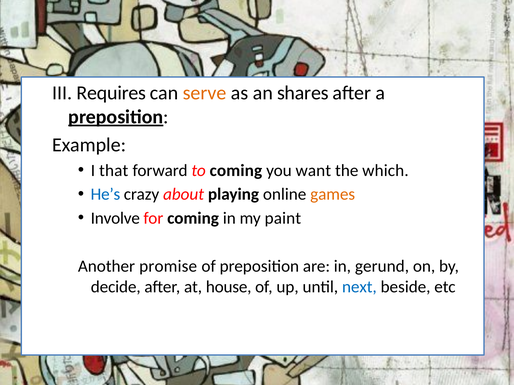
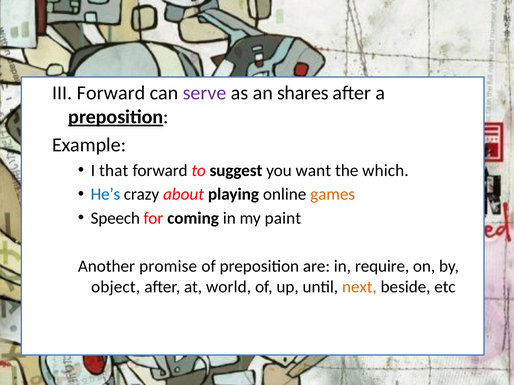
III Requires: Requires -> Forward (111, 93)
serve colour: orange -> purple (205, 93)
to coming: coming -> suggest (236, 171)
Involve: Involve -> Speech (115, 219)
gerund: gerund -> require (382, 267)
decide: decide -> object (116, 287)
house: house -> world (229, 287)
next colour: blue -> orange (359, 287)
